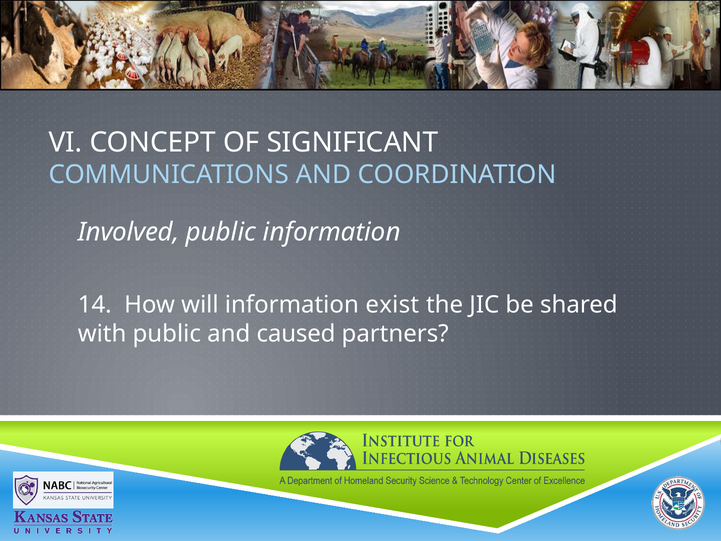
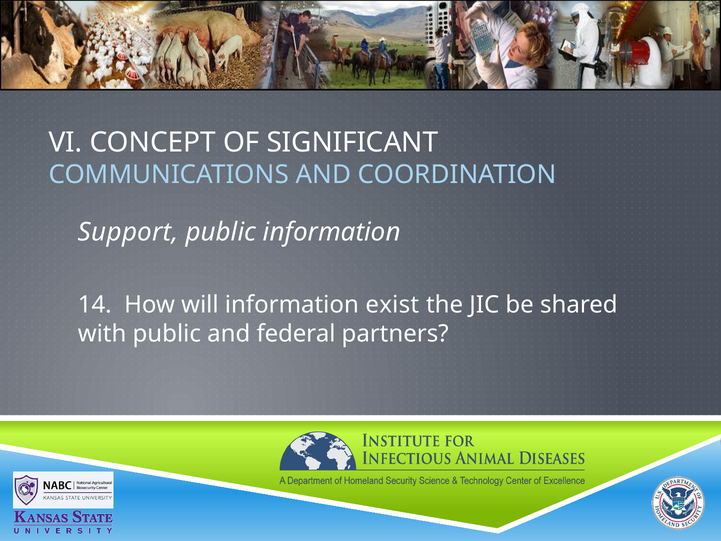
Involved: Involved -> Support (128, 232)
caused: caused -> federal (296, 334)
